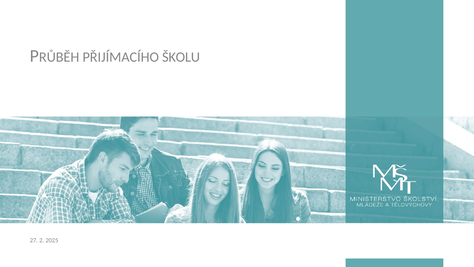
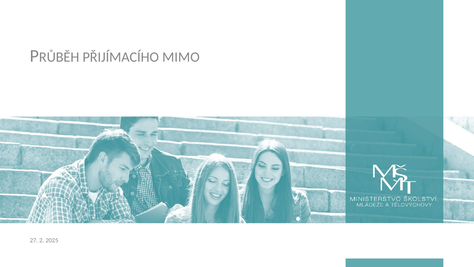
ŠKOLU: ŠKOLU -> MIMO (181, 57)
